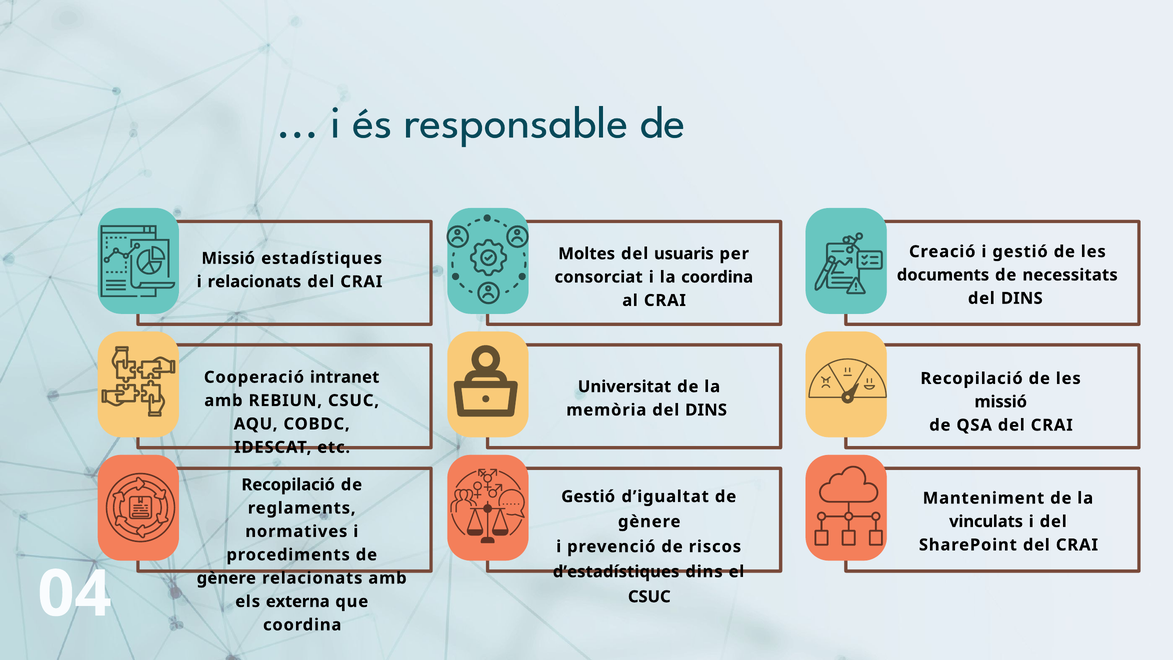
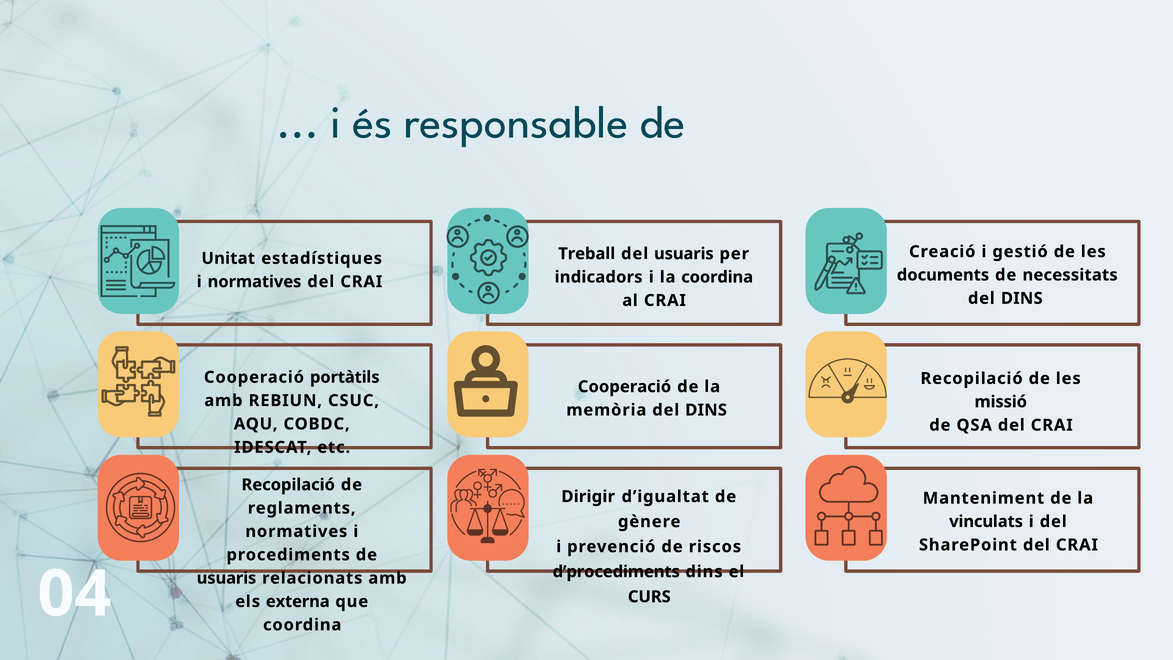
Moltes: Moltes -> Treball (587, 254)
Missió: Missió -> Unitat (228, 258)
consorciat: consorciat -> indicadors (599, 277)
i relacionats: relacionats -> normatives (255, 282)
intranet: intranet -> portàtils (345, 377)
Universitat: Universitat -> Cooperació (624, 387)
Gestió: Gestió -> Dirigir (588, 496)
d’estadístiques: d’estadístiques -> d’procediments (616, 572)
gènere: gènere -> usuaris (226, 578)
CSUC: CSUC -> CURS (649, 597)
